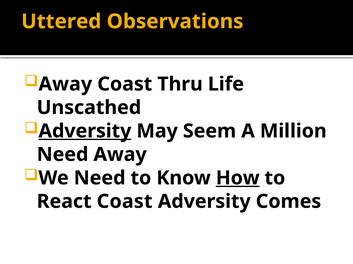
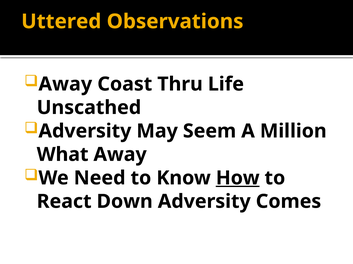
Adversity underline: present -> none (85, 131)
Need: Need -> What (63, 155)
React Coast: Coast -> Down (125, 202)
